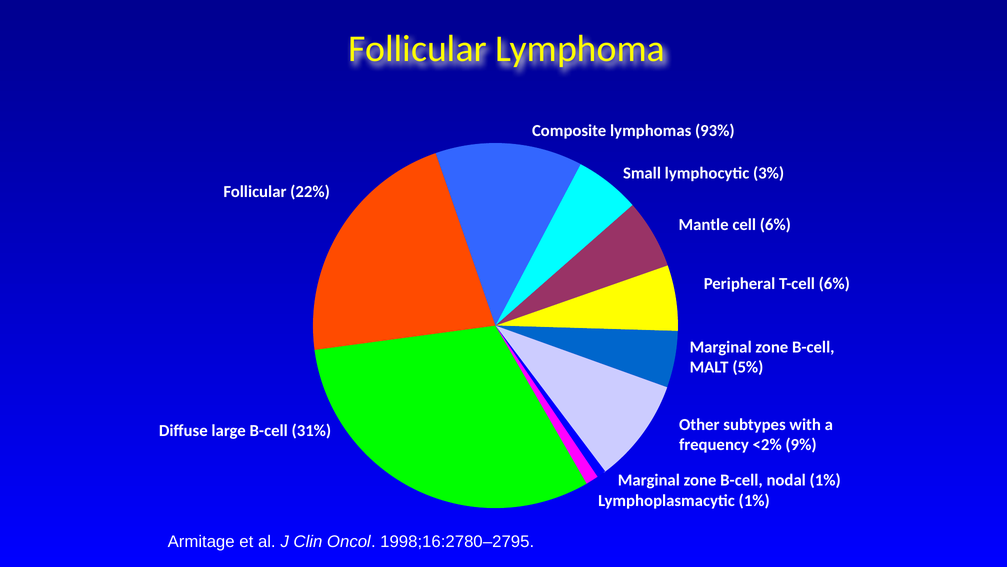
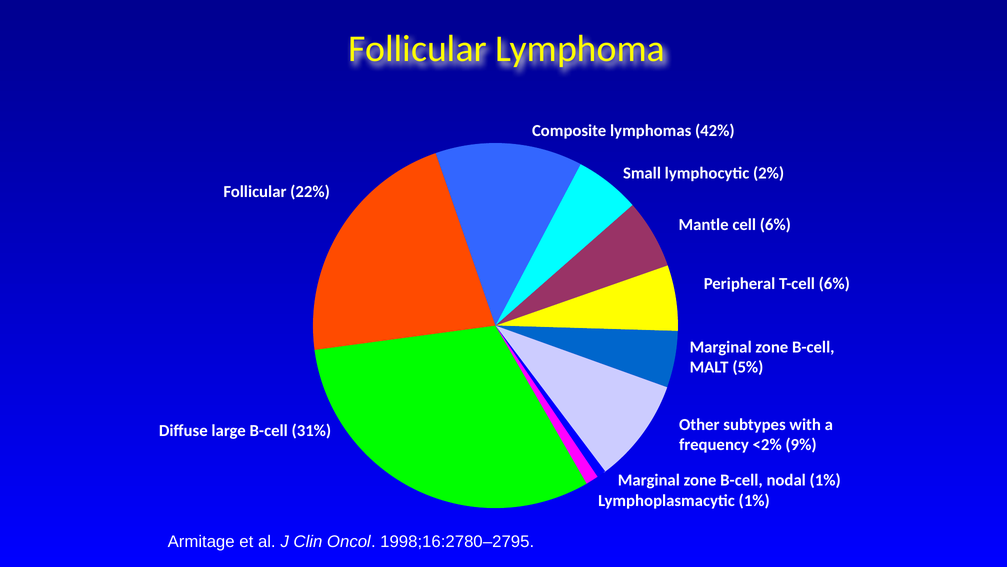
93%: 93% -> 42% (715, 130)
3%: 3% -> 2% (769, 173)
